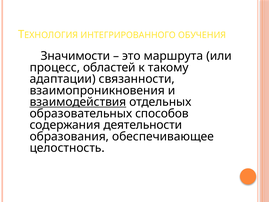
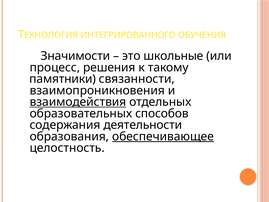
маршрута: маршрута -> школьные (173, 56)
областей: областей -> решения (109, 67)
адаптации: адаптации -> памятники (63, 79)
обеспечивающее underline: none -> present (163, 136)
